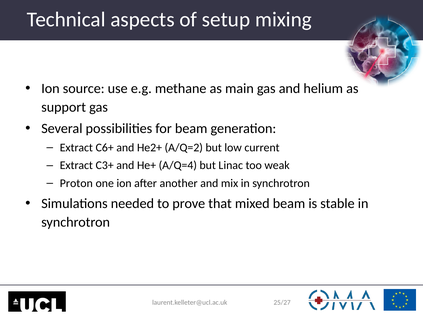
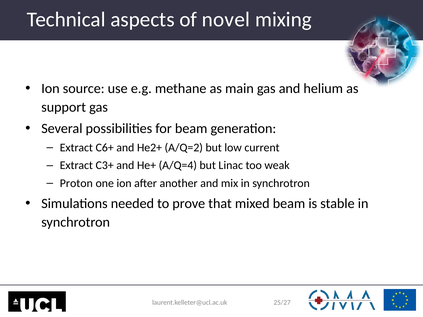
setup: setup -> novel (226, 19)
